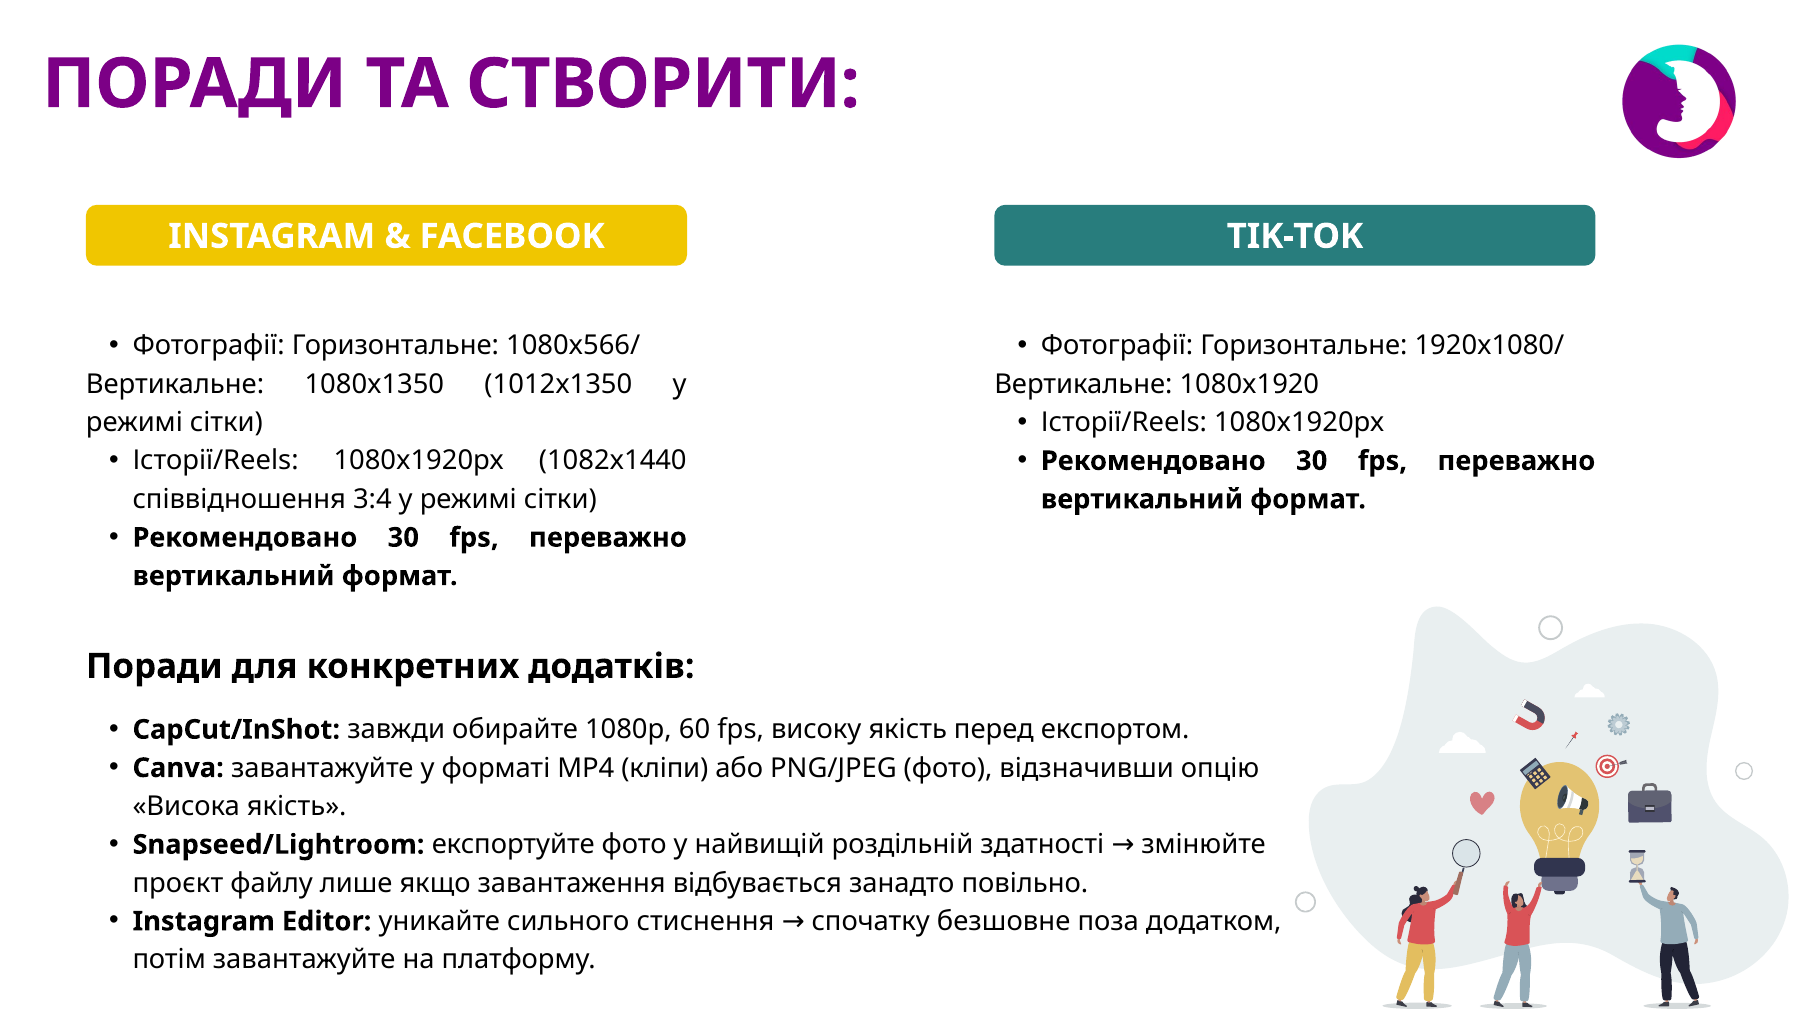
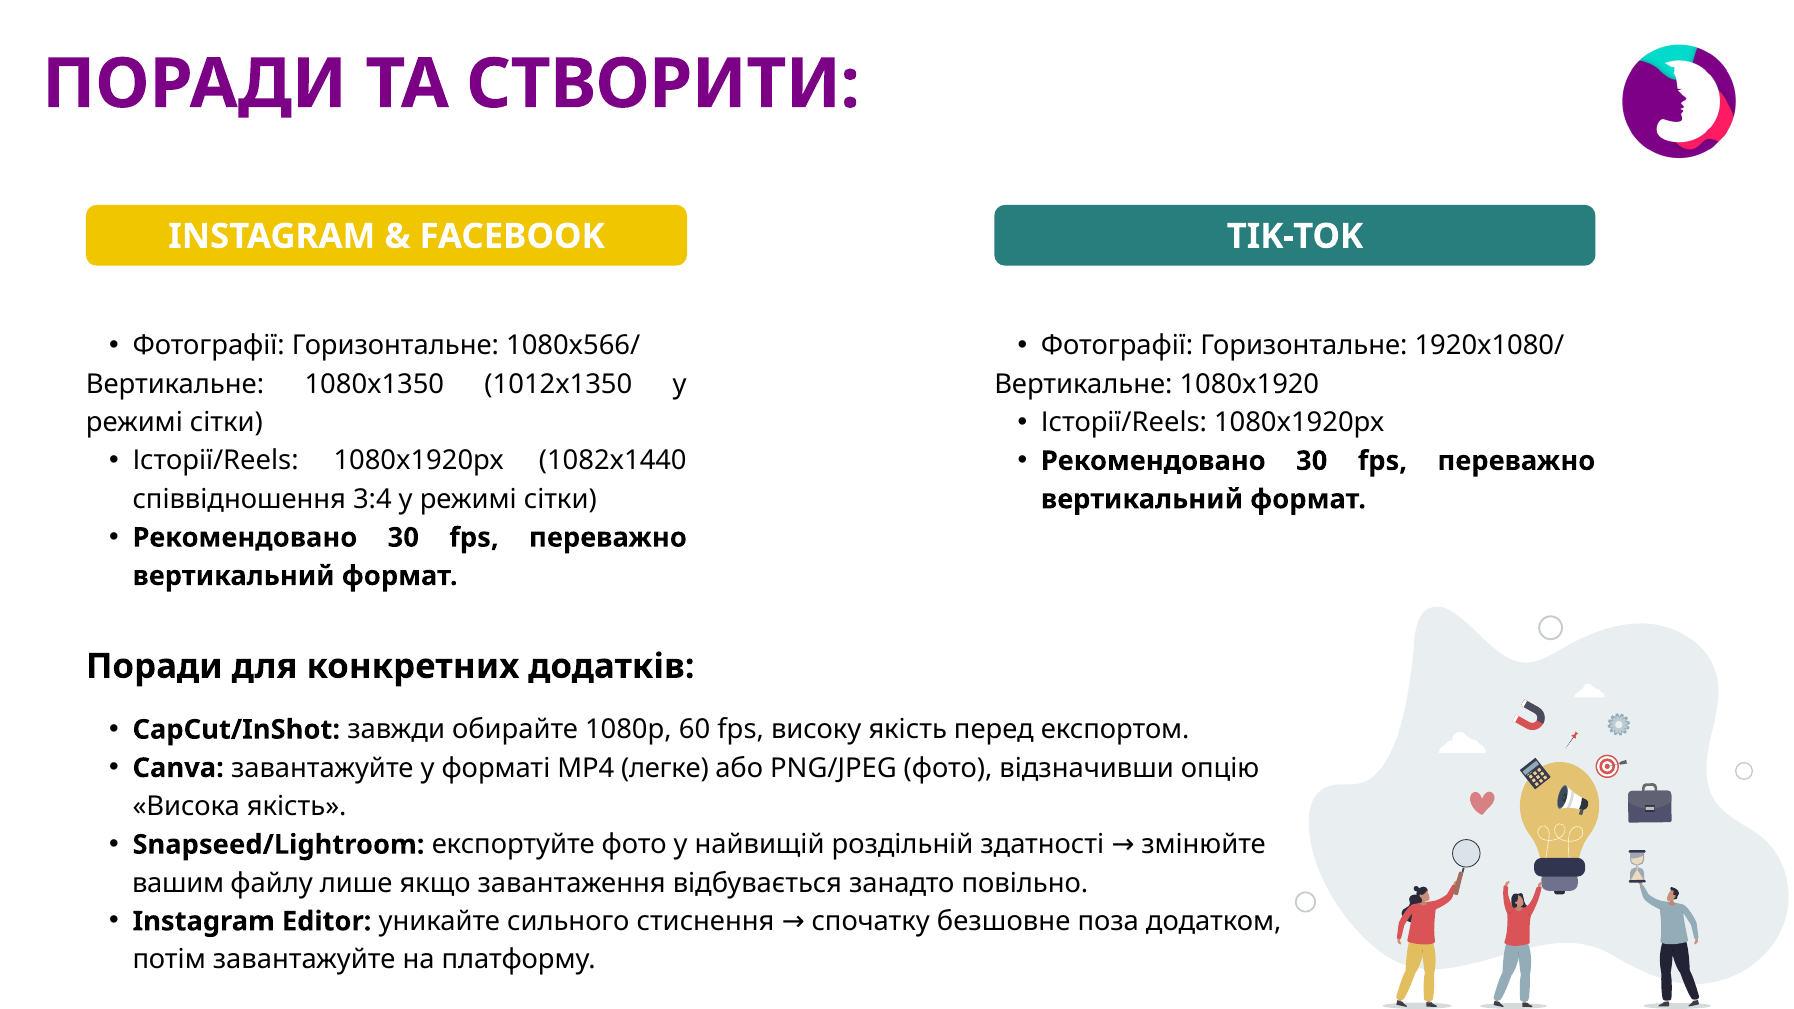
кліпи: кліпи -> легке (665, 768)
проєкт: проєкт -> вашим (178, 883)
